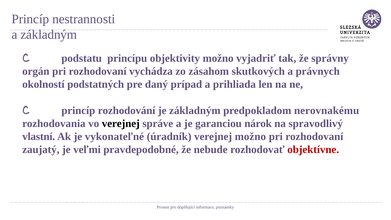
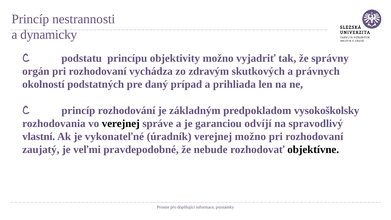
a základným: základným -> dynamicky (49, 35)
zásahom: zásahom -> zdravým (209, 71)
nerovnakému: nerovnakému -> vysokoškolsky (327, 110)
nárok: nárok -> odvíjí (258, 124)
objektívne colour: red -> black (313, 150)
